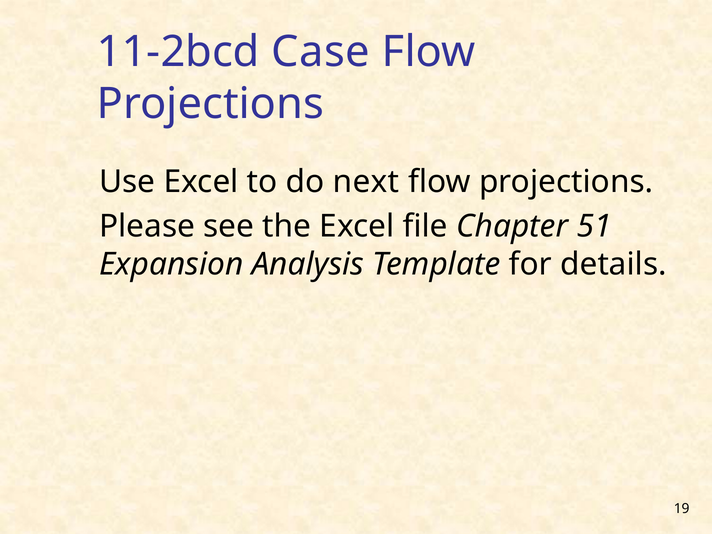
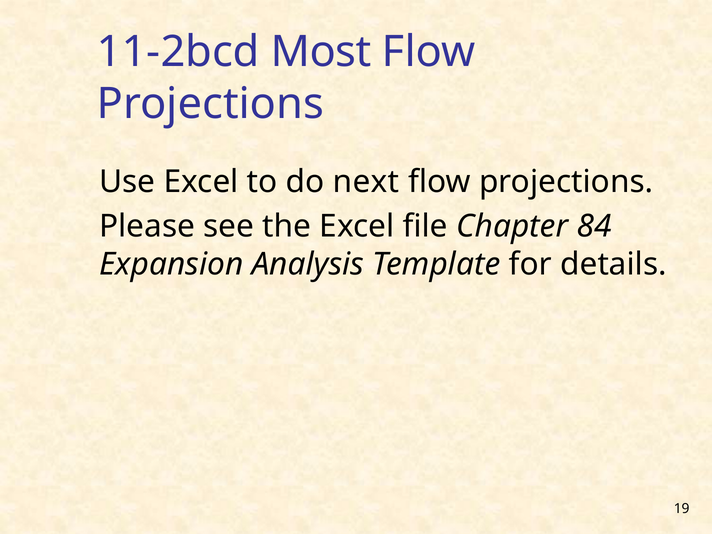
Case: Case -> Most (321, 52)
51: 51 -> 84 (594, 226)
